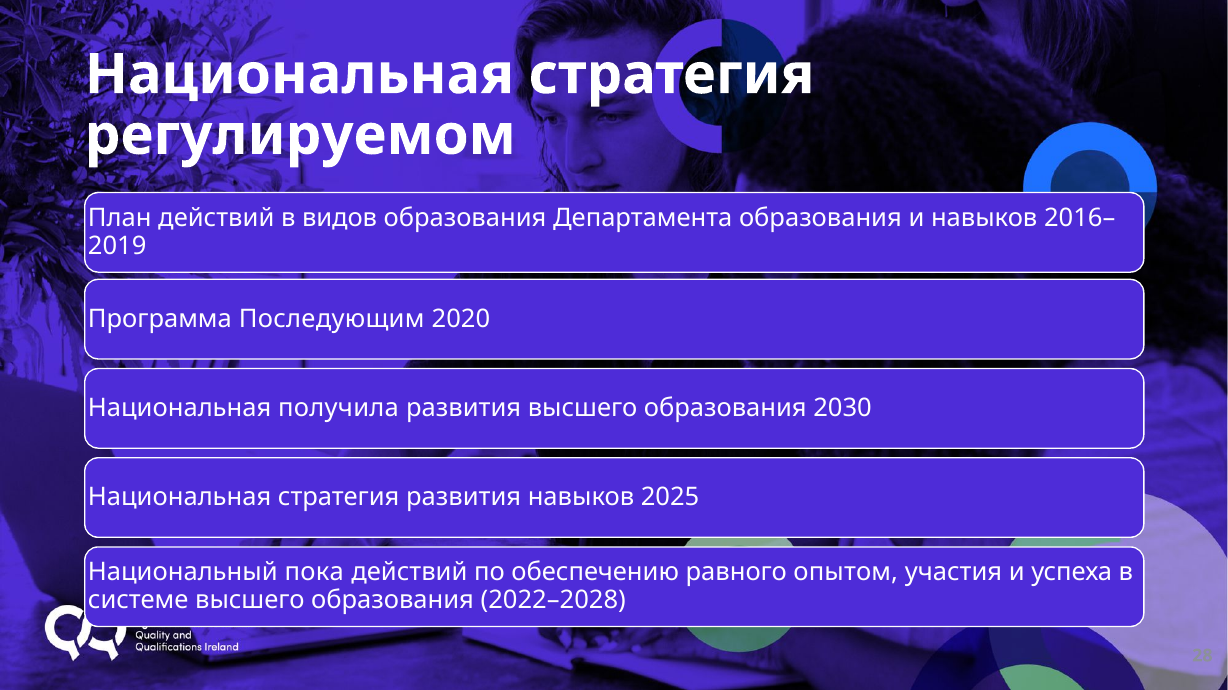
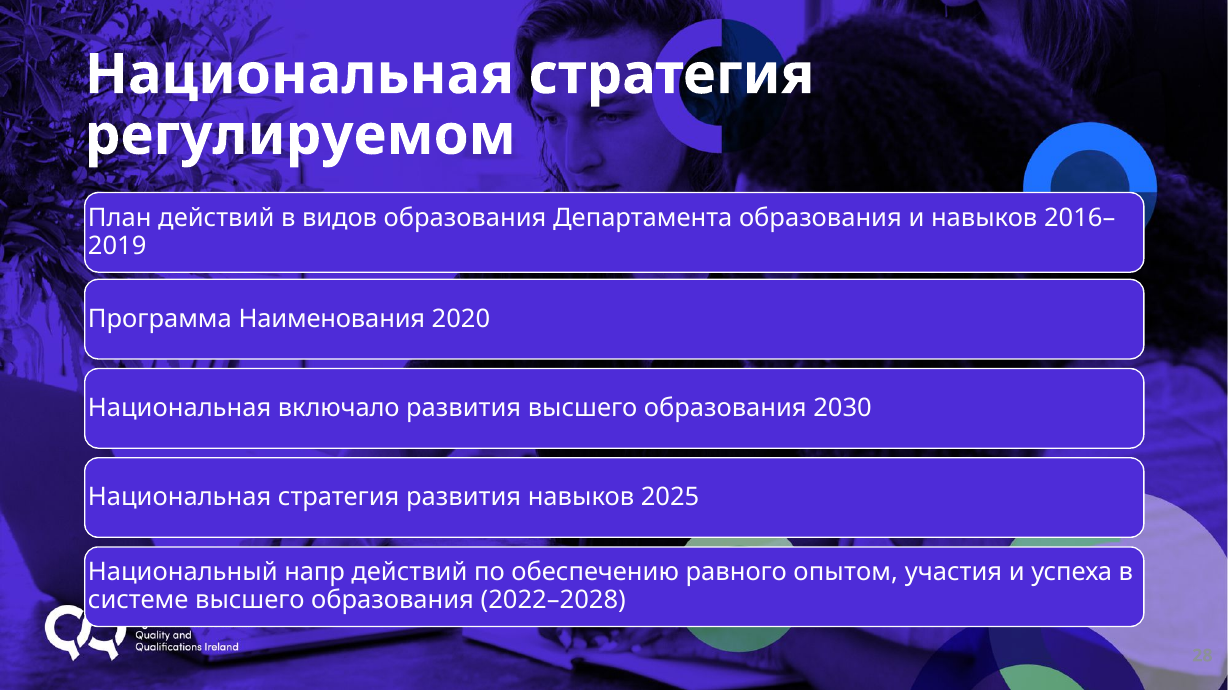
Последующим: Последующим -> Наименования (332, 319)
получила: получила -> включало (339, 408)
пока: пока -> напр (315, 573)
